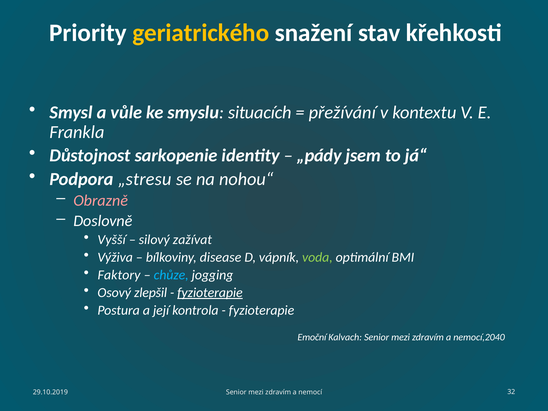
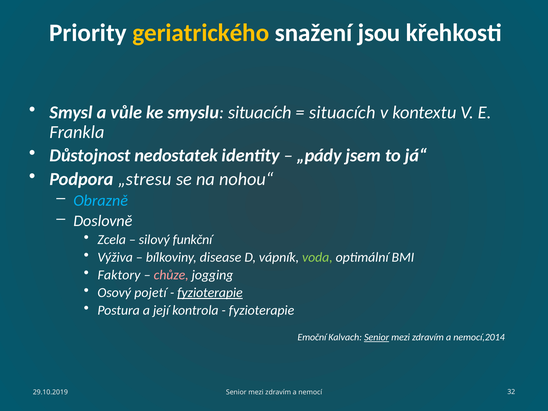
stav: stav -> jsou (379, 33)
přežívání: přežívání -> situacích (342, 113)
sarkopenie: sarkopenie -> nedostatek (176, 156)
Obrazně colour: pink -> light blue (101, 201)
Vyšší: Vyšší -> Zcela (112, 240)
zažívat: zažívat -> funkční (192, 240)
chůze colour: light blue -> pink (171, 275)
zlepšil: zlepšil -> pojetí (150, 293)
Senior underline: none -> present (377, 337)
nemocí,2040: nemocí,2040 -> nemocí,2014 (479, 337)
